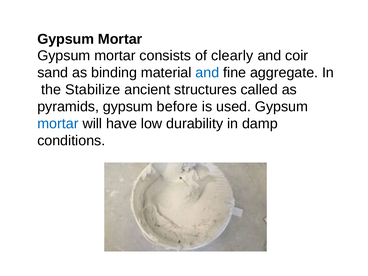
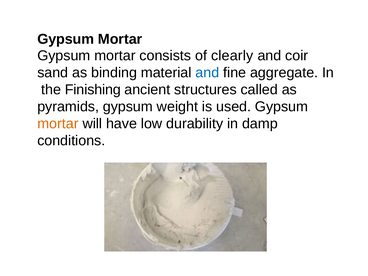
Stabilize: Stabilize -> Finishing (93, 90)
before: before -> weight (177, 107)
mortar colour: blue -> orange (58, 124)
